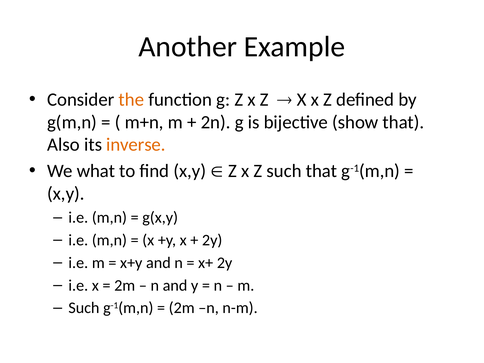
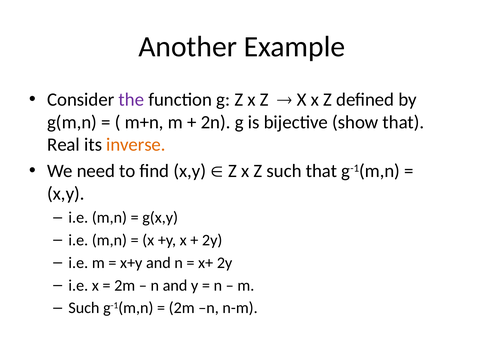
the colour: orange -> purple (131, 100)
Also: Also -> Real (64, 145)
what: what -> need (96, 171)
